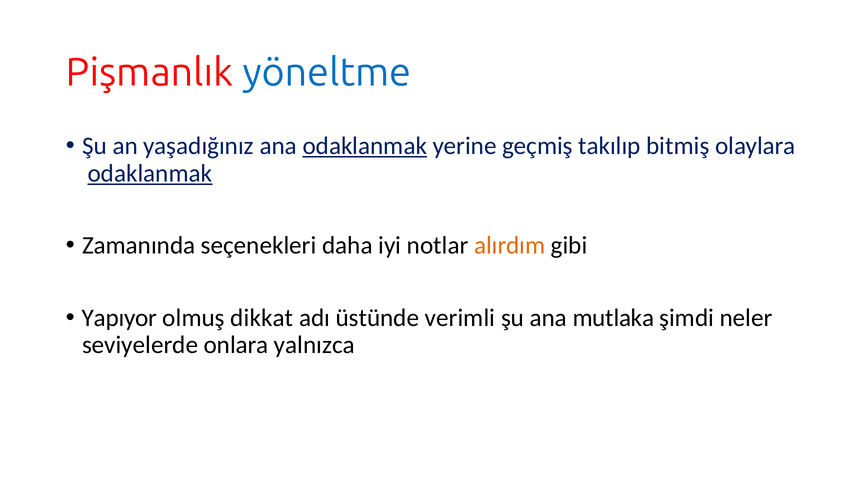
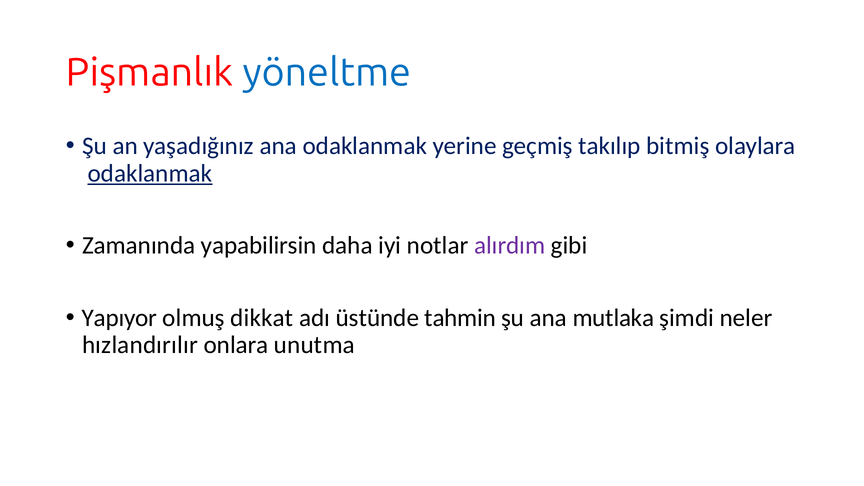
odaklanmak underline: present -> none (365, 146)
seçenekleri: seçenekleri -> yapabilirsin (259, 246)
alırdım colour: orange -> purple (510, 246)
verimli: verimli -> tahmin (460, 318)
seviyelerde: seviyelerde -> hızlandırılır (140, 345)
yalnızca: yalnızca -> unutma (314, 345)
